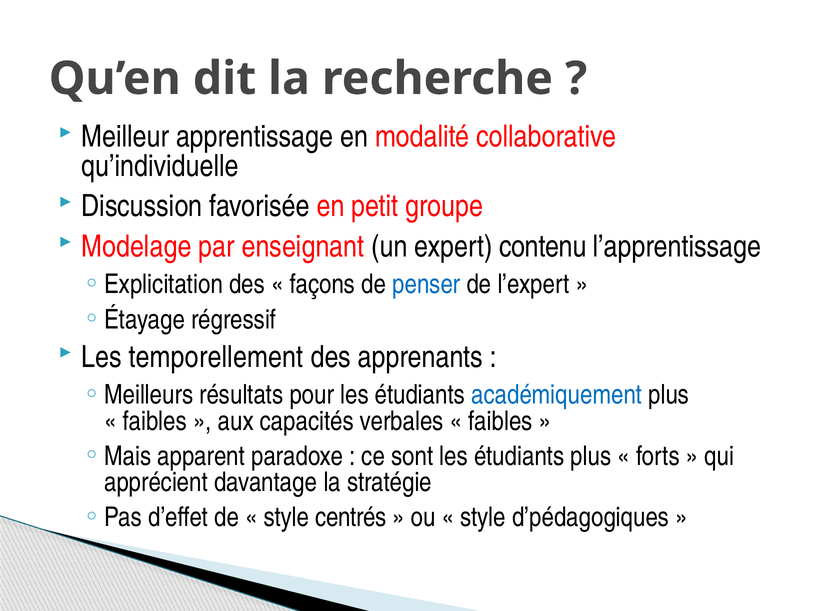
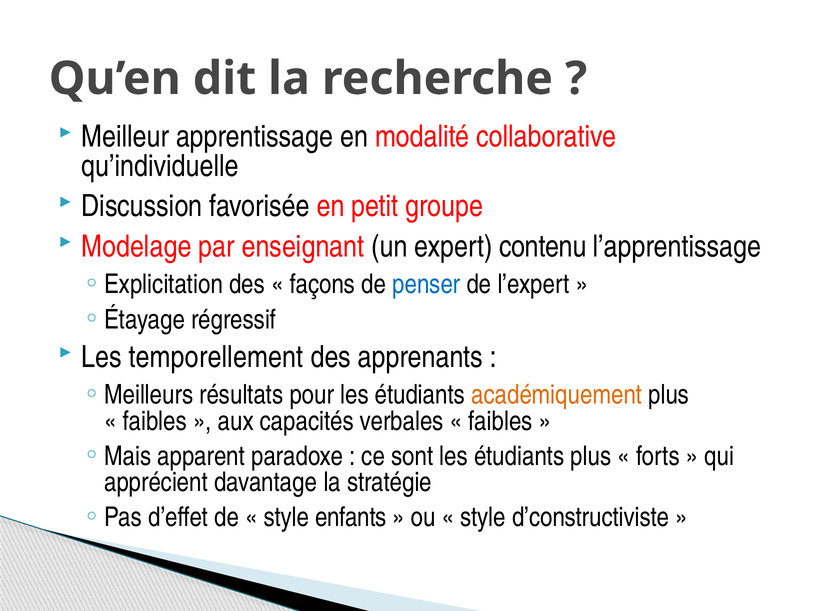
académiquement colour: blue -> orange (557, 395)
centrés: centrés -> enfants (351, 518)
d’pédagogiques: d’pédagogiques -> d’constructiviste (591, 518)
